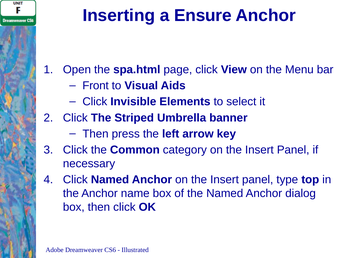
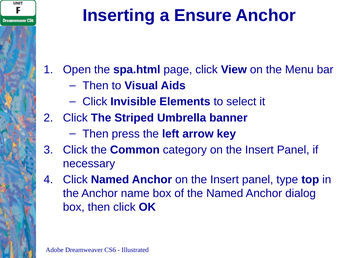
Front: Front -> Then (96, 86)
